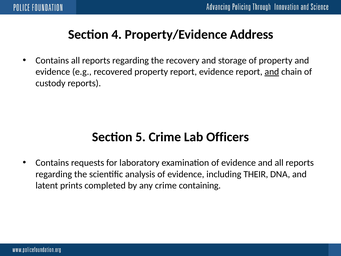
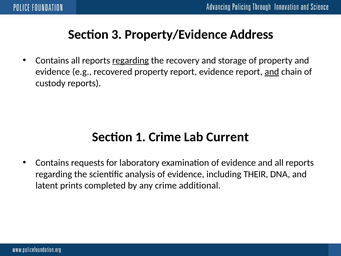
4: 4 -> 3 (117, 34)
regarding underline: none -> present (131, 60)
5: 5 -> 1 (141, 137)
Officers: Officers -> Current (228, 137)
containing: containing -> additional (200, 185)
